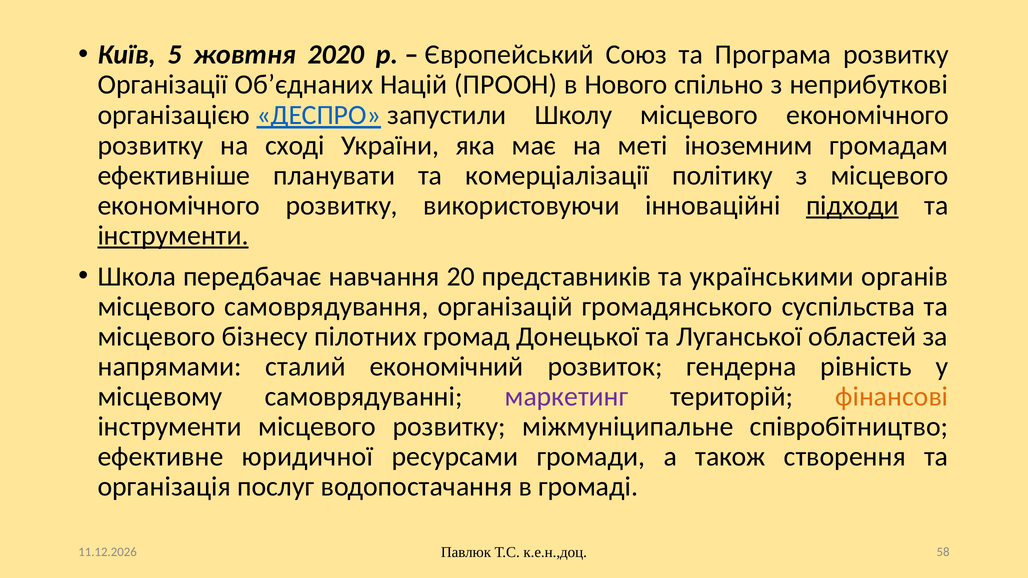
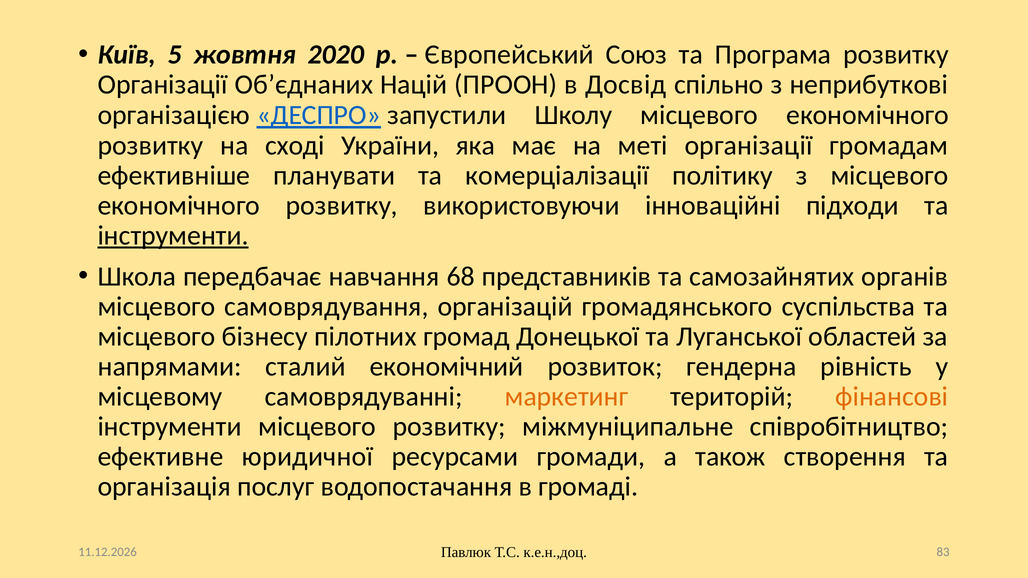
Нового: Нового -> Досвід (626, 85)
меті іноземним: іноземним -> організації (748, 146)
підходи underline: present -> none (852, 206)
20: 20 -> 68 (461, 276)
українськими: українськими -> самозайнятих (772, 276)
маркетинг colour: purple -> orange (567, 397)
58: 58 -> 83 (943, 552)
